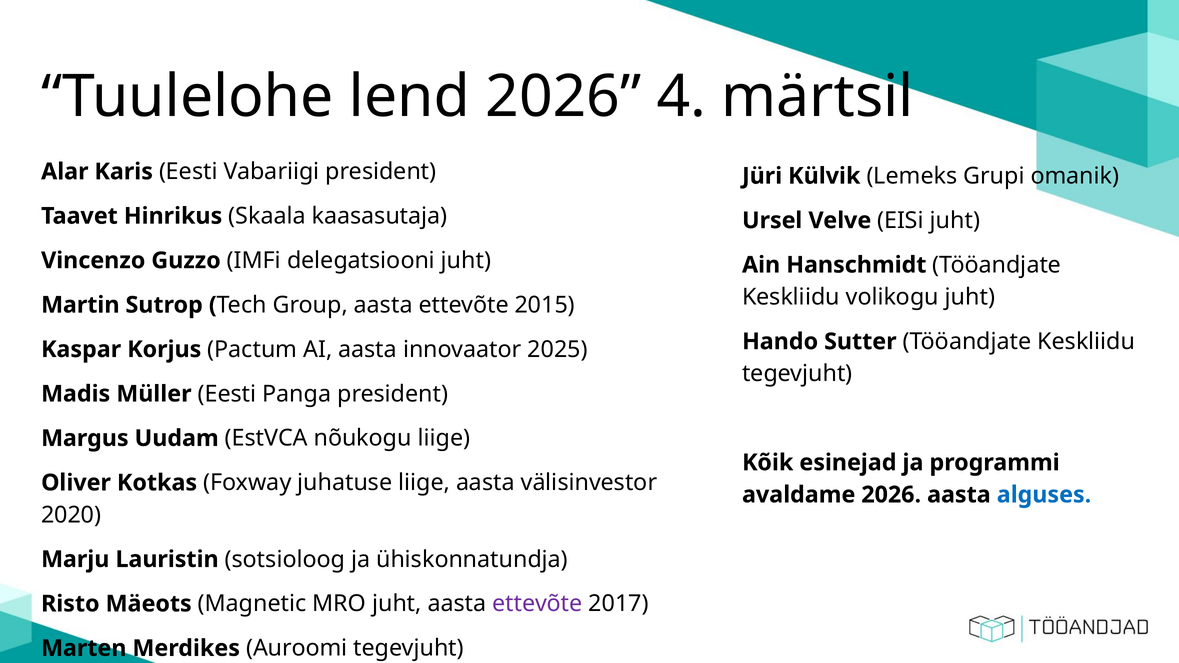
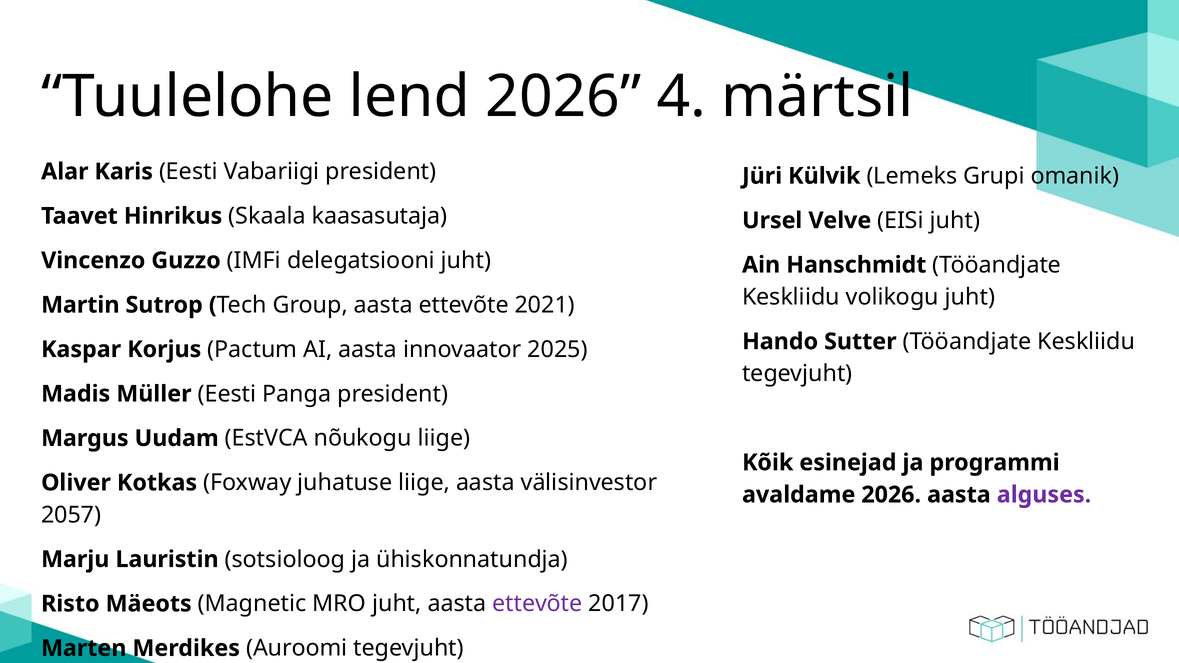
2015: 2015 -> 2021 (545, 305)
alguses colour: blue -> purple (1044, 495)
2020: 2020 -> 2057 (71, 515)
